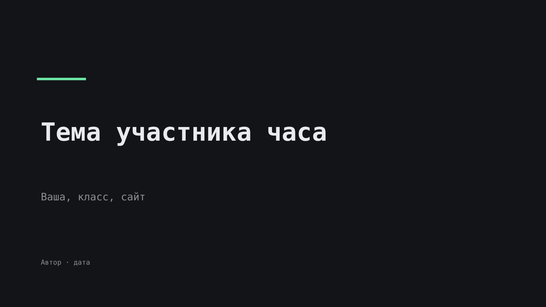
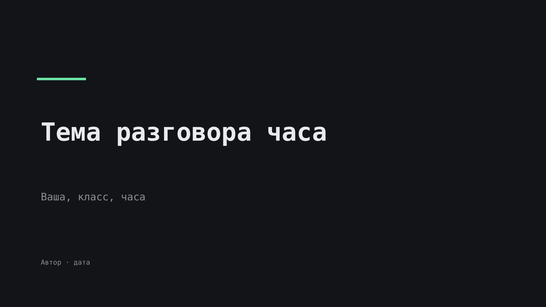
участника: участника -> разговора (184, 133)
класс сайт: сайт -> часа (133, 197)
